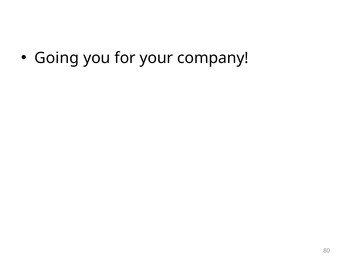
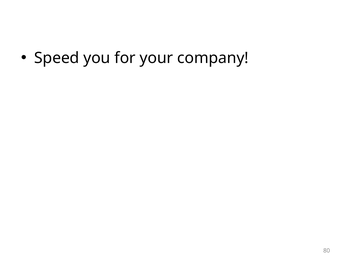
Going: Going -> Speed (57, 58)
